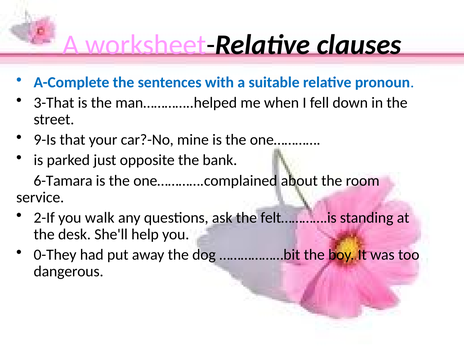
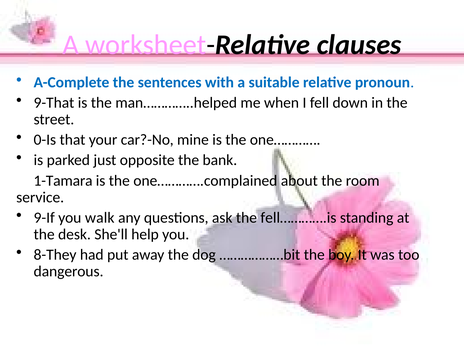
3-That: 3-That -> 9-That (54, 103)
9-Is: 9-Is -> 0-Is (45, 140)
6-Tamara: 6-Tamara -> 1-Tamara (63, 181)
2-If: 2-If -> 9-If (44, 218)
felt………….is: felt………….is -> fell………….is (298, 218)
0-They: 0-They -> 8-They (55, 255)
